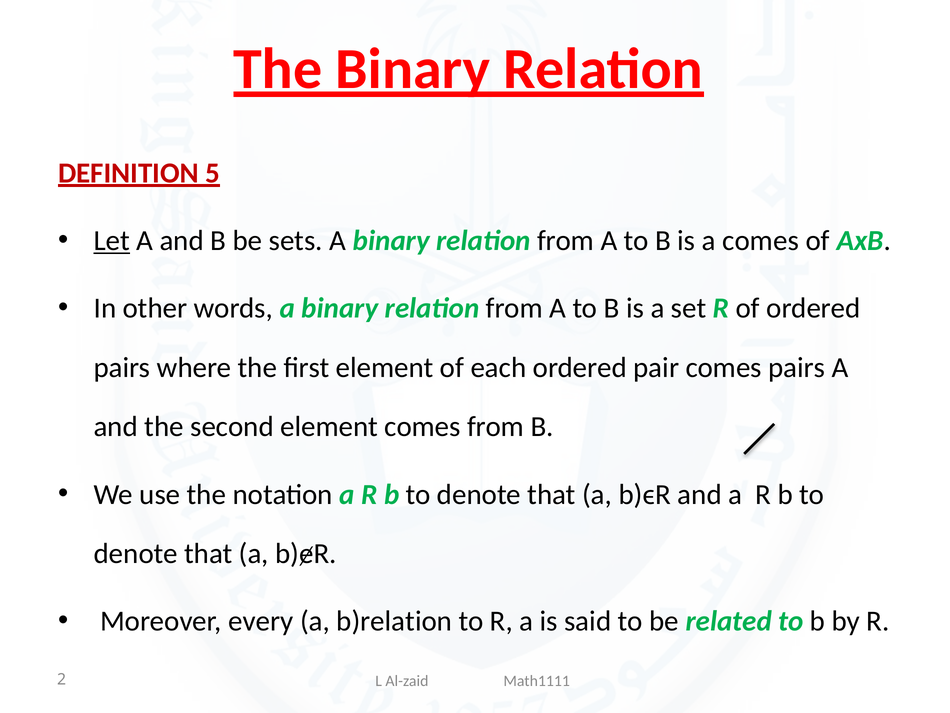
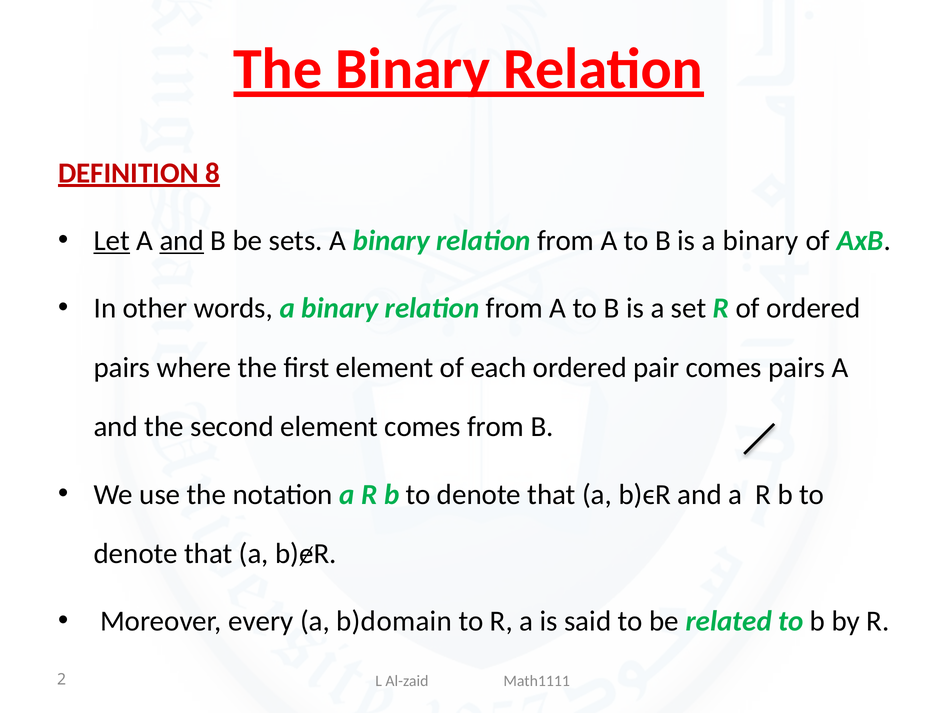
5: 5 -> 8 (213, 173)
and underline: none -> present (182, 240)
is a comes: comes -> binary (760, 240)
b)relation: b)relation -> b)domain (394, 621)
